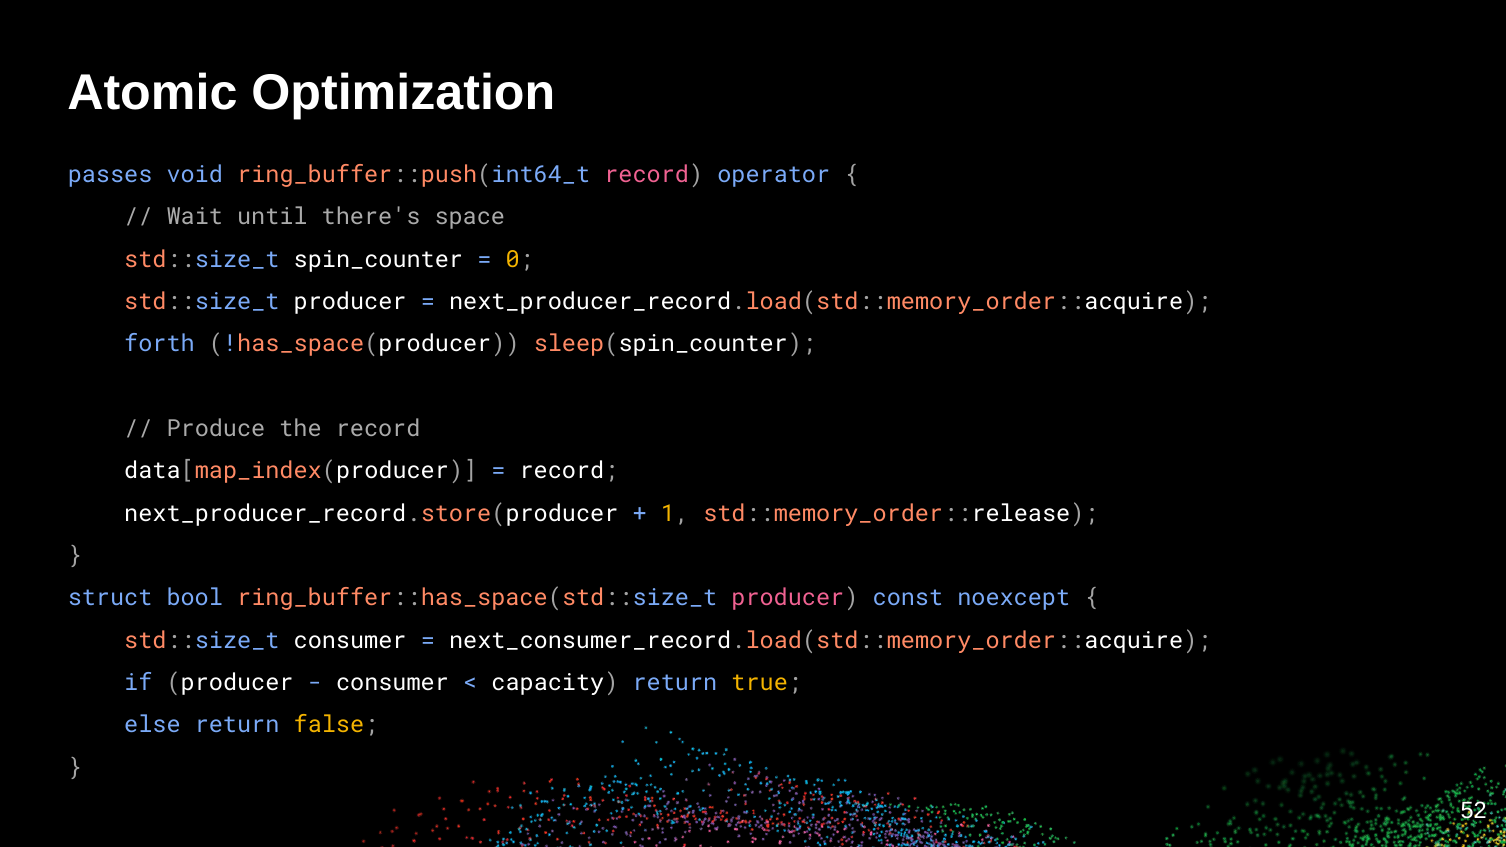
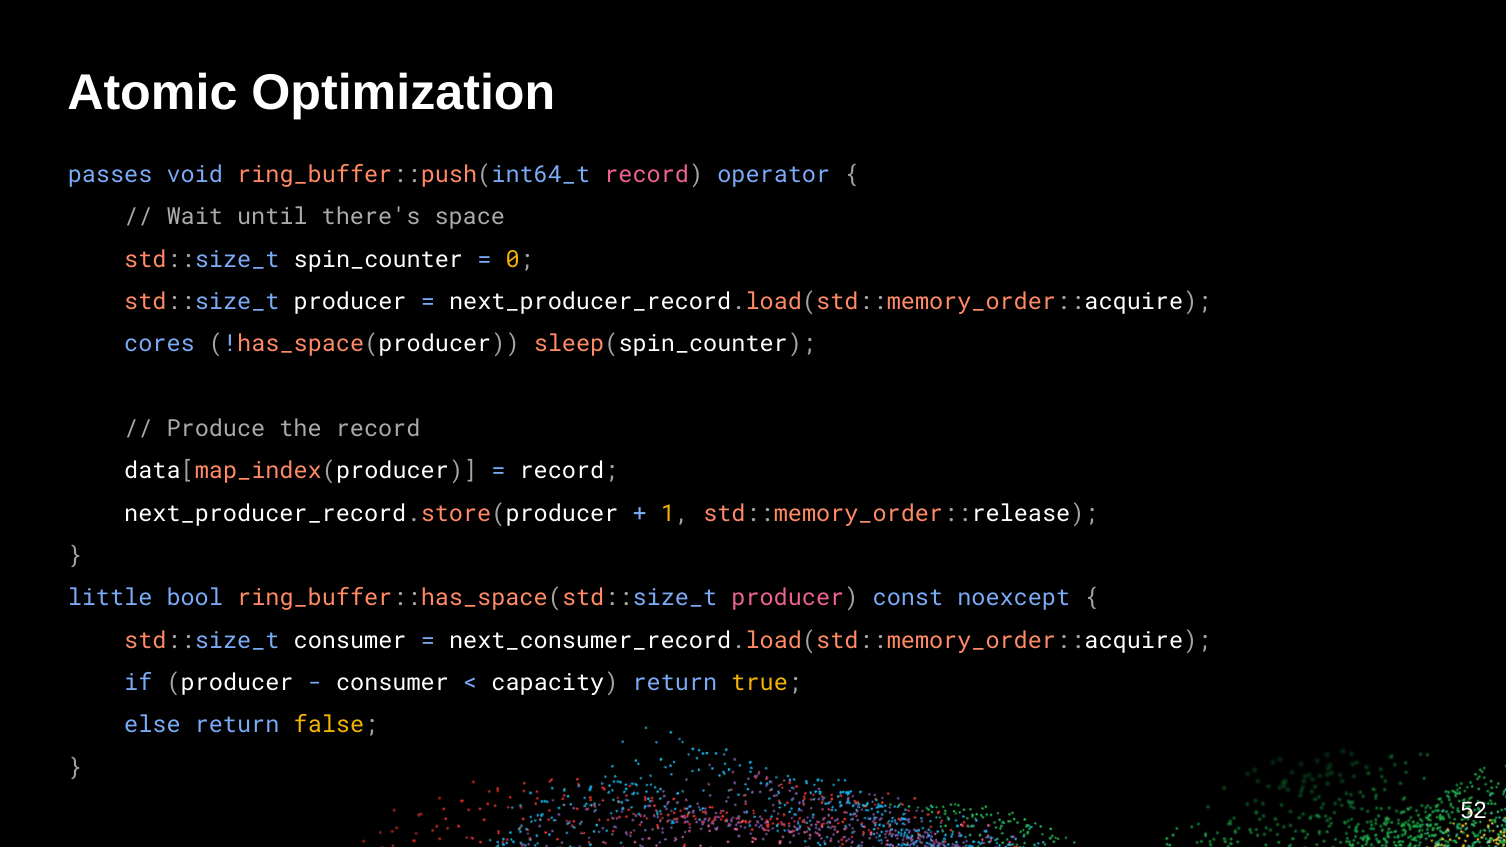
forth: forth -> cores (160, 344)
struct: struct -> little (110, 598)
